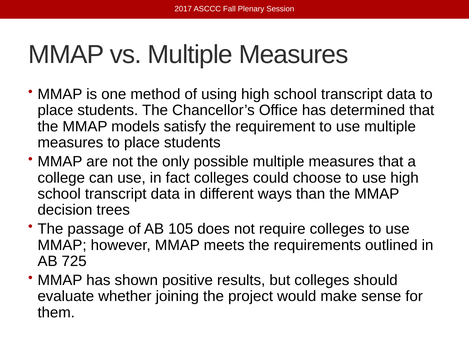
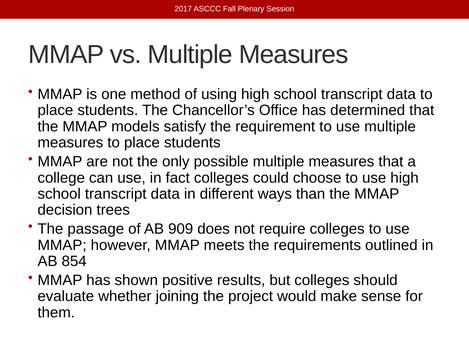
105: 105 -> 909 (181, 229)
725: 725 -> 854 (74, 262)
